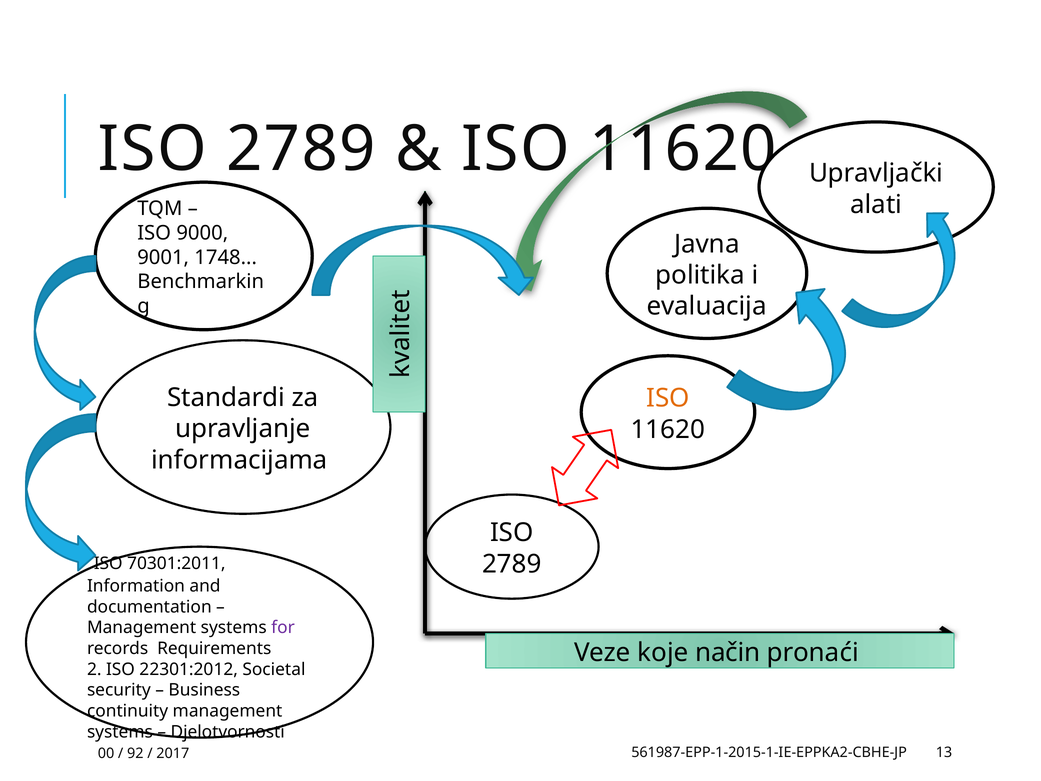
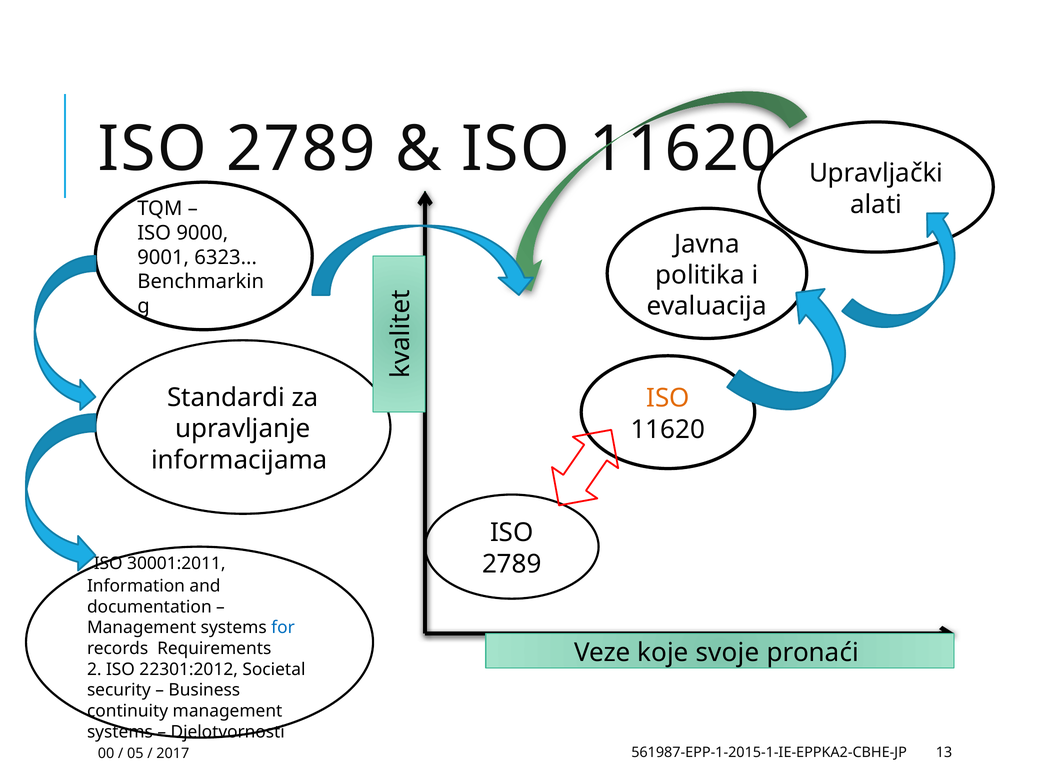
1748: 1748 -> 6323 (226, 257)
70301:2011: 70301:2011 -> 30001:2011 (176, 563)
for colour: purple -> blue (283, 628)
način: način -> svoje (728, 652)
92: 92 -> 05 (135, 753)
